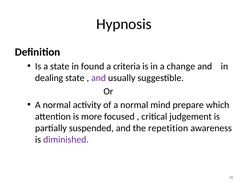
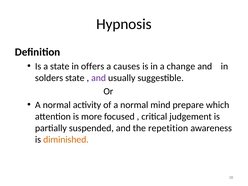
found: found -> offers (93, 66)
criteria: criteria -> causes (127, 66)
dealing: dealing -> solders (49, 78)
diminished colour: purple -> orange (66, 140)
